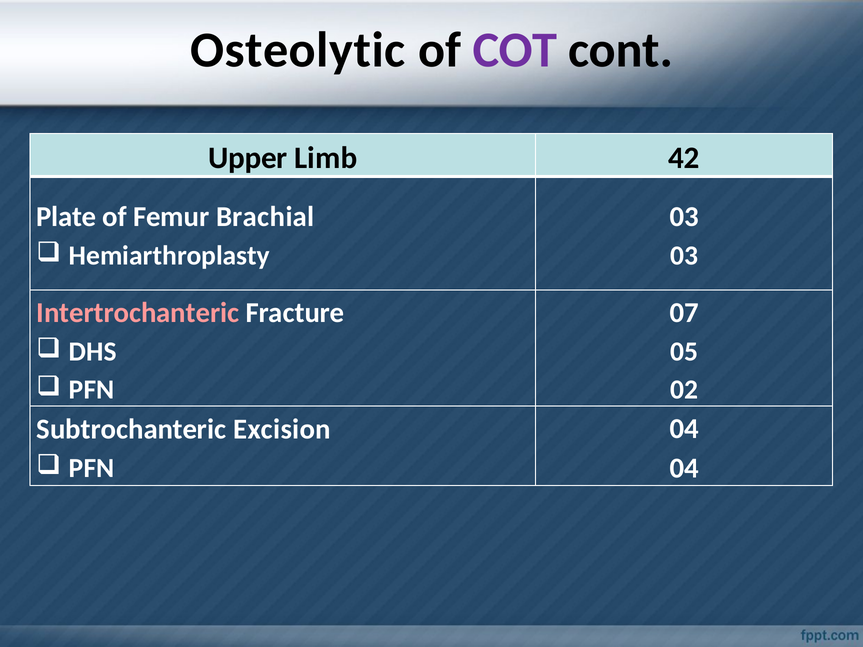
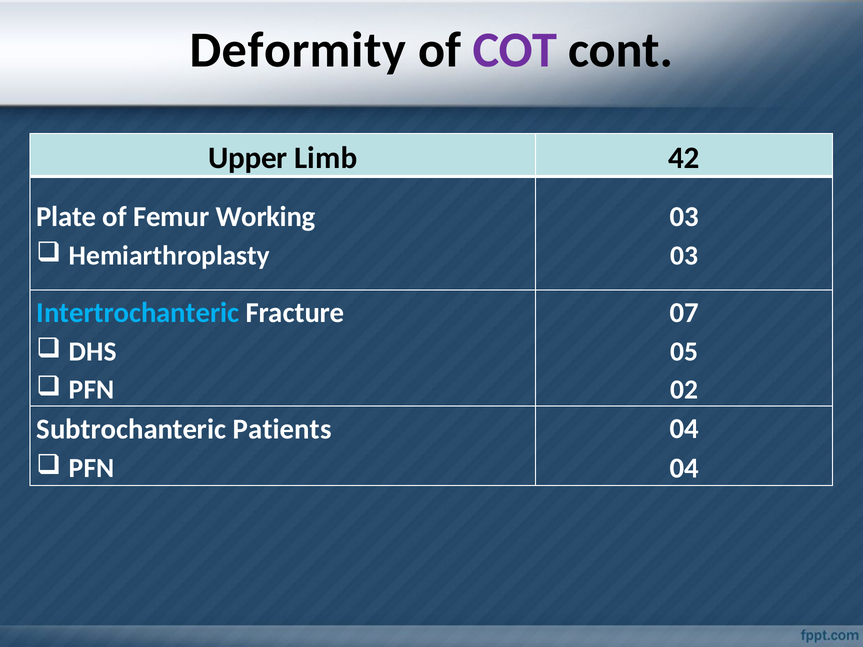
Osteolytic: Osteolytic -> Deformity (298, 50)
Brachial: Brachial -> Working (266, 217)
Intertrochanteric colour: pink -> light blue (138, 313)
Excision: Excision -> Patients (282, 429)
